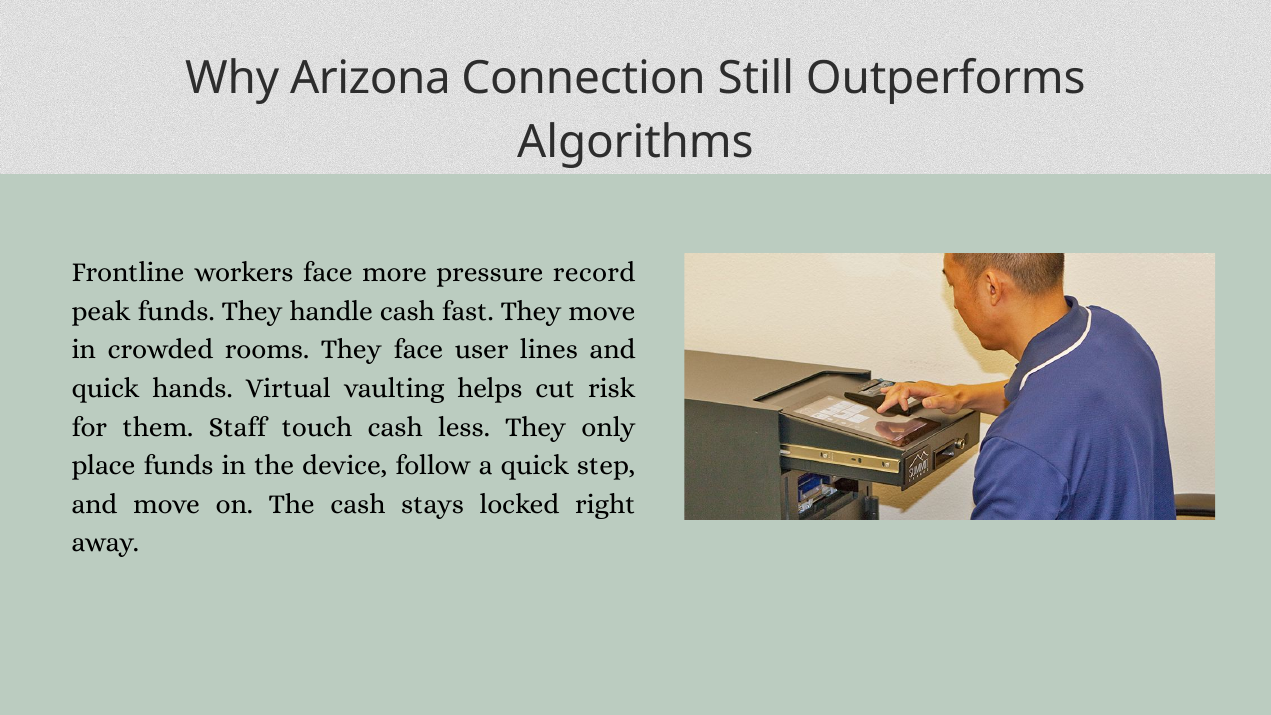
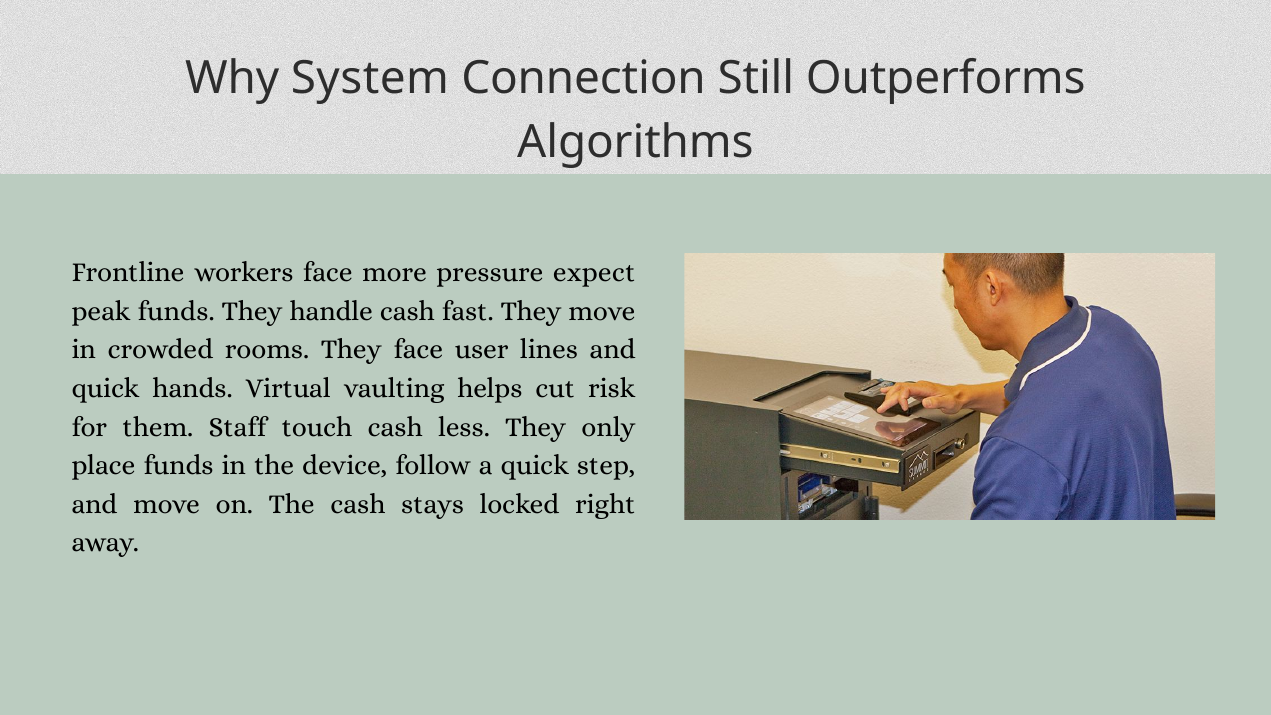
Arizona: Arizona -> System (370, 78)
record: record -> expect (594, 273)
